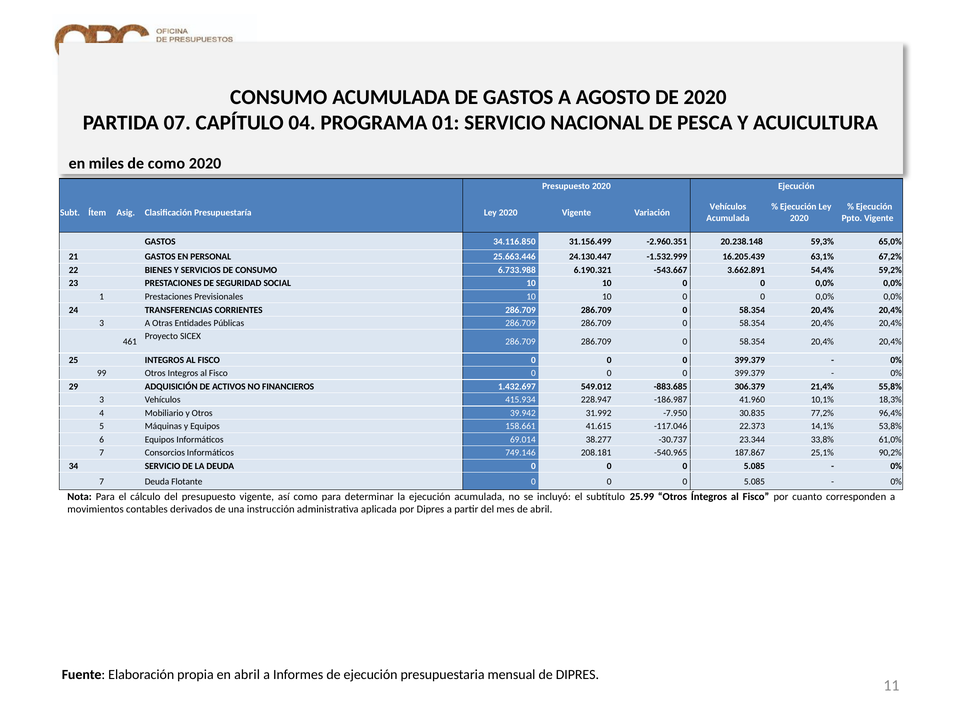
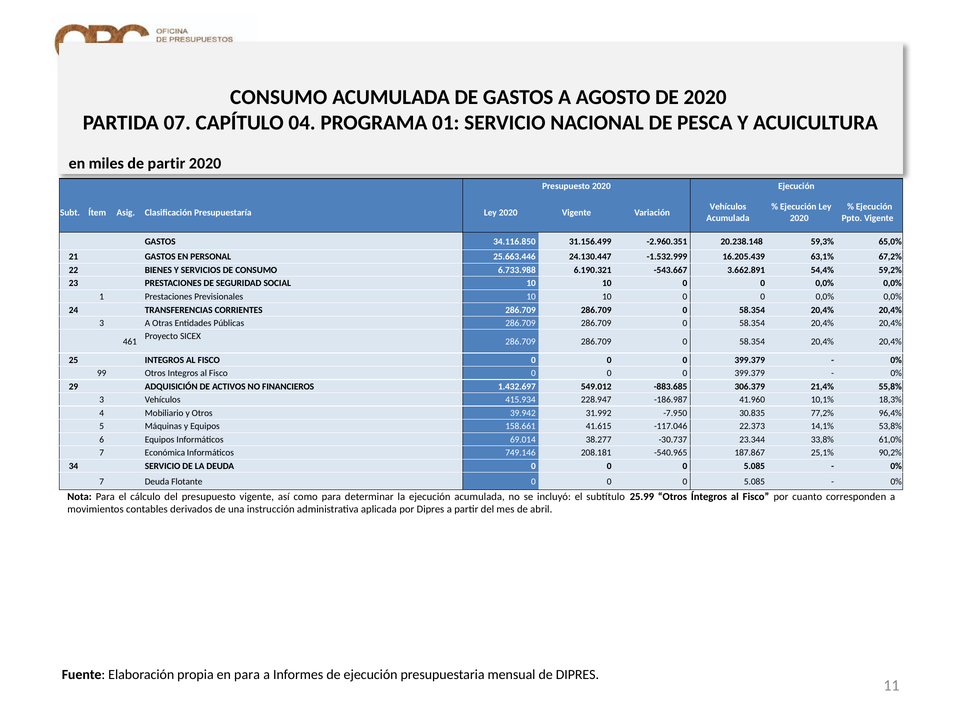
de como: como -> partir (166, 163)
Consorcios: Consorcios -> Económica (165, 453)
en abril: abril -> para (247, 674)
